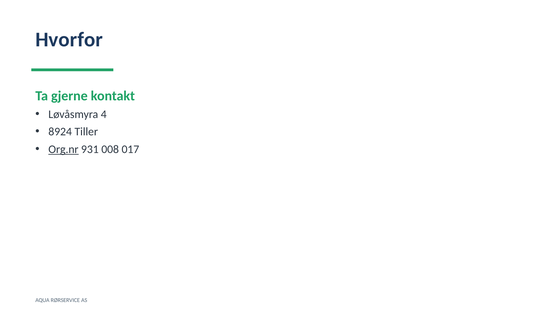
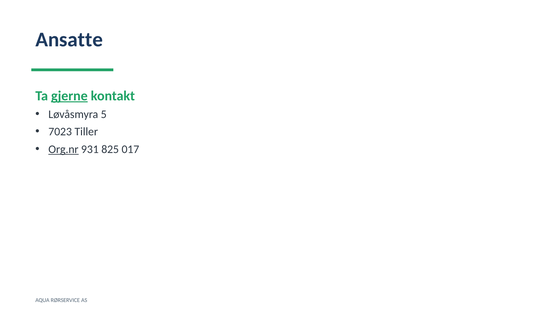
Hvorfor: Hvorfor -> Ansatte (69, 40)
gjerne underline: none -> present (69, 96)
4: 4 -> 5 (104, 114)
8924: 8924 -> 7023 (60, 132)
008: 008 -> 825 (110, 149)
